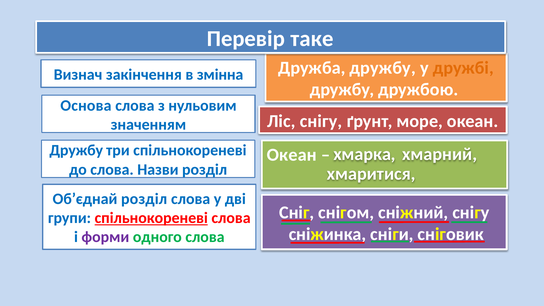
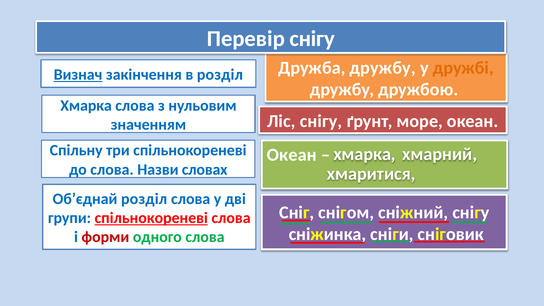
Перевір таке: таке -> снігу (312, 39)
Визнач underline: none -> present (78, 75)
в змінна: змінна -> розділ (220, 75)
Основа: Основа -> Хмарка (86, 106)
Дружбу: Дружбу -> Спільну (76, 151)
Назви розділ: розділ -> словах (205, 170)
форми colour: purple -> red (105, 237)
